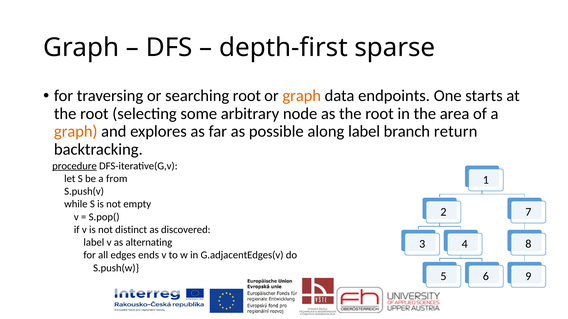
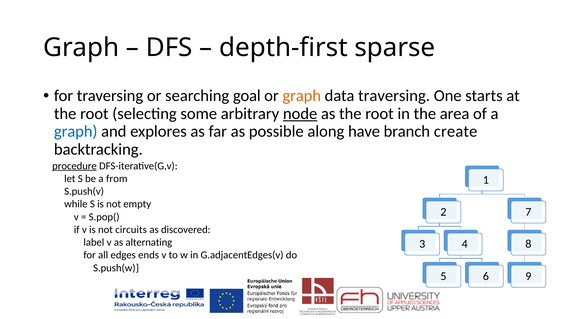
searching root: root -> goal (247, 96)
data endpoints: endpoints -> traversing (394, 96)
node underline: none -> present (300, 114)
graph colour: orange -> blue (76, 132)
along label: label -> have (364, 132)
return: return -> create (456, 132)
distinct: distinct -> circuits (131, 230)
